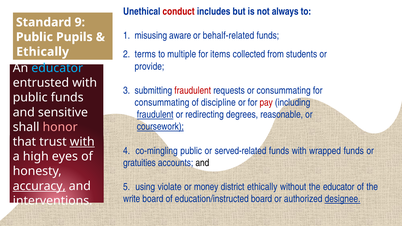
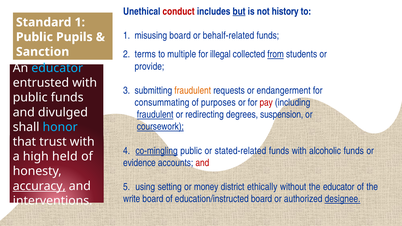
but underline: none -> present (239, 11)
always: always -> history (285, 11)
Standard 9: 9 -> 1 (80, 22)
misusing aware: aware -> board (180, 36)
Ethically: Ethically -> Sanction (43, 52)
items: items -> illegal (220, 54)
from underline: none -> present (276, 54)
fraudulent colour: red -> orange (193, 91)
or consummating: consummating -> endangerment (284, 91)
discipline: discipline -> purposes (218, 103)
sensitive: sensitive -> divulged (63, 112)
reasonable: reasonable -> suspension (282, 115)
honor colour: pink -> light blue (60, 127)
with underline: present -> none (82, 142)
co-mingling underline: none -> present (157, 151)
served-related: served-related -> stated-related (240, 151)
wrapped: wrapped -> alcoholic (325, 151)
eyes: eyes -> held (65, 157)
gratuities: gratuities -> evidence (139, 163)
and colour: black -> red (202, 163)
violate: violate -> setting (170, 187)
